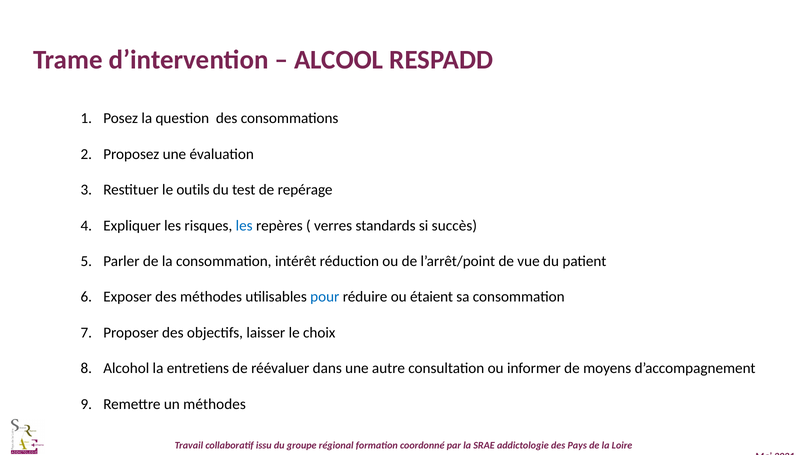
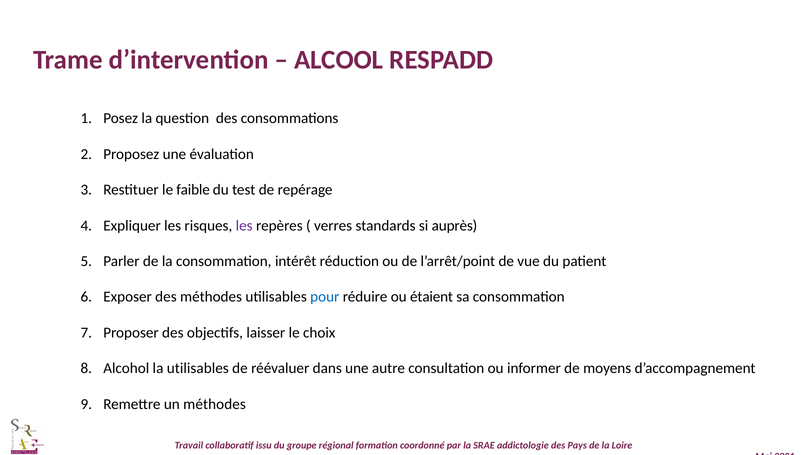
outils: outils -> faible (193, 190)
les colour: blue -> purple (244, 225)
succès: succès -> auprès (455, 225)
la entretiens: entretiens -> utilisables (198, 368)
